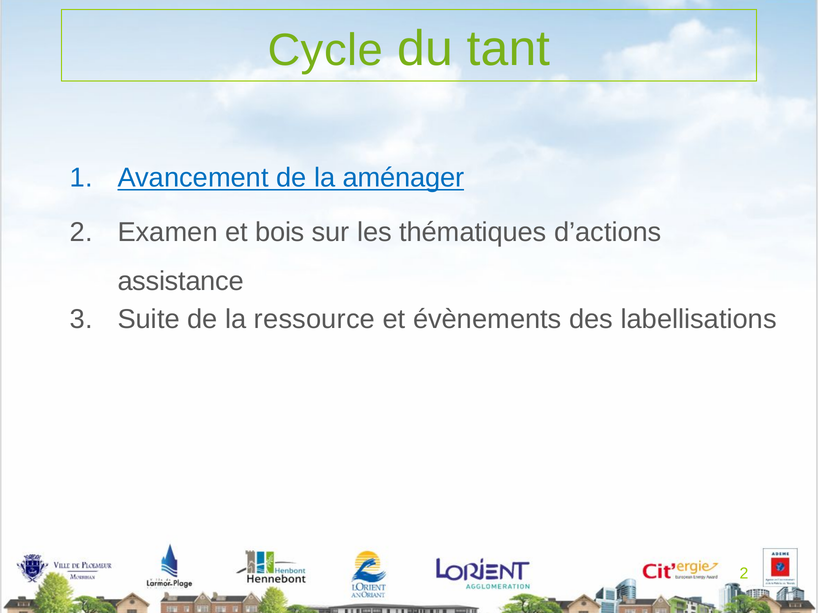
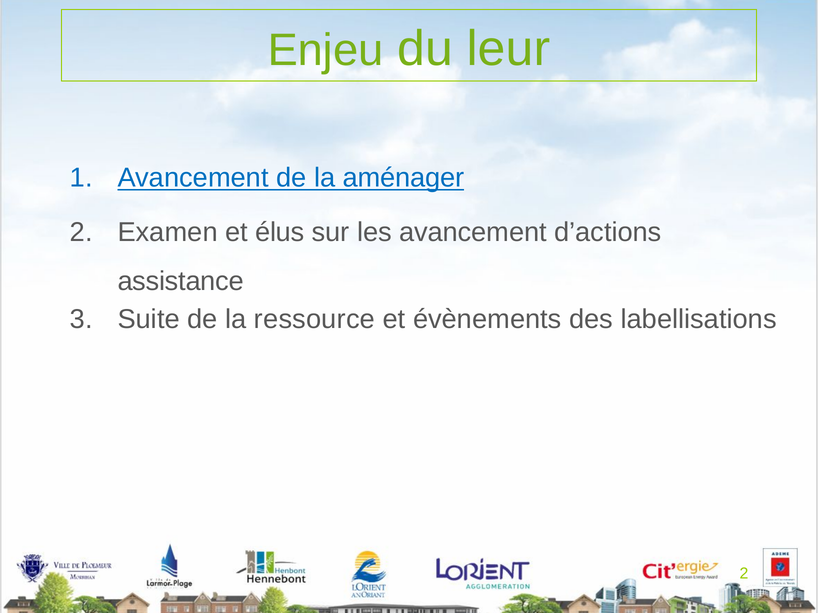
Cycle: Cycle -> Enjeu (326, 50)
tant: tant -> leur (509, 49)
bois: bois -> élus (280, 232)
les thématiques: thématiques -> avancement (473, 232)
